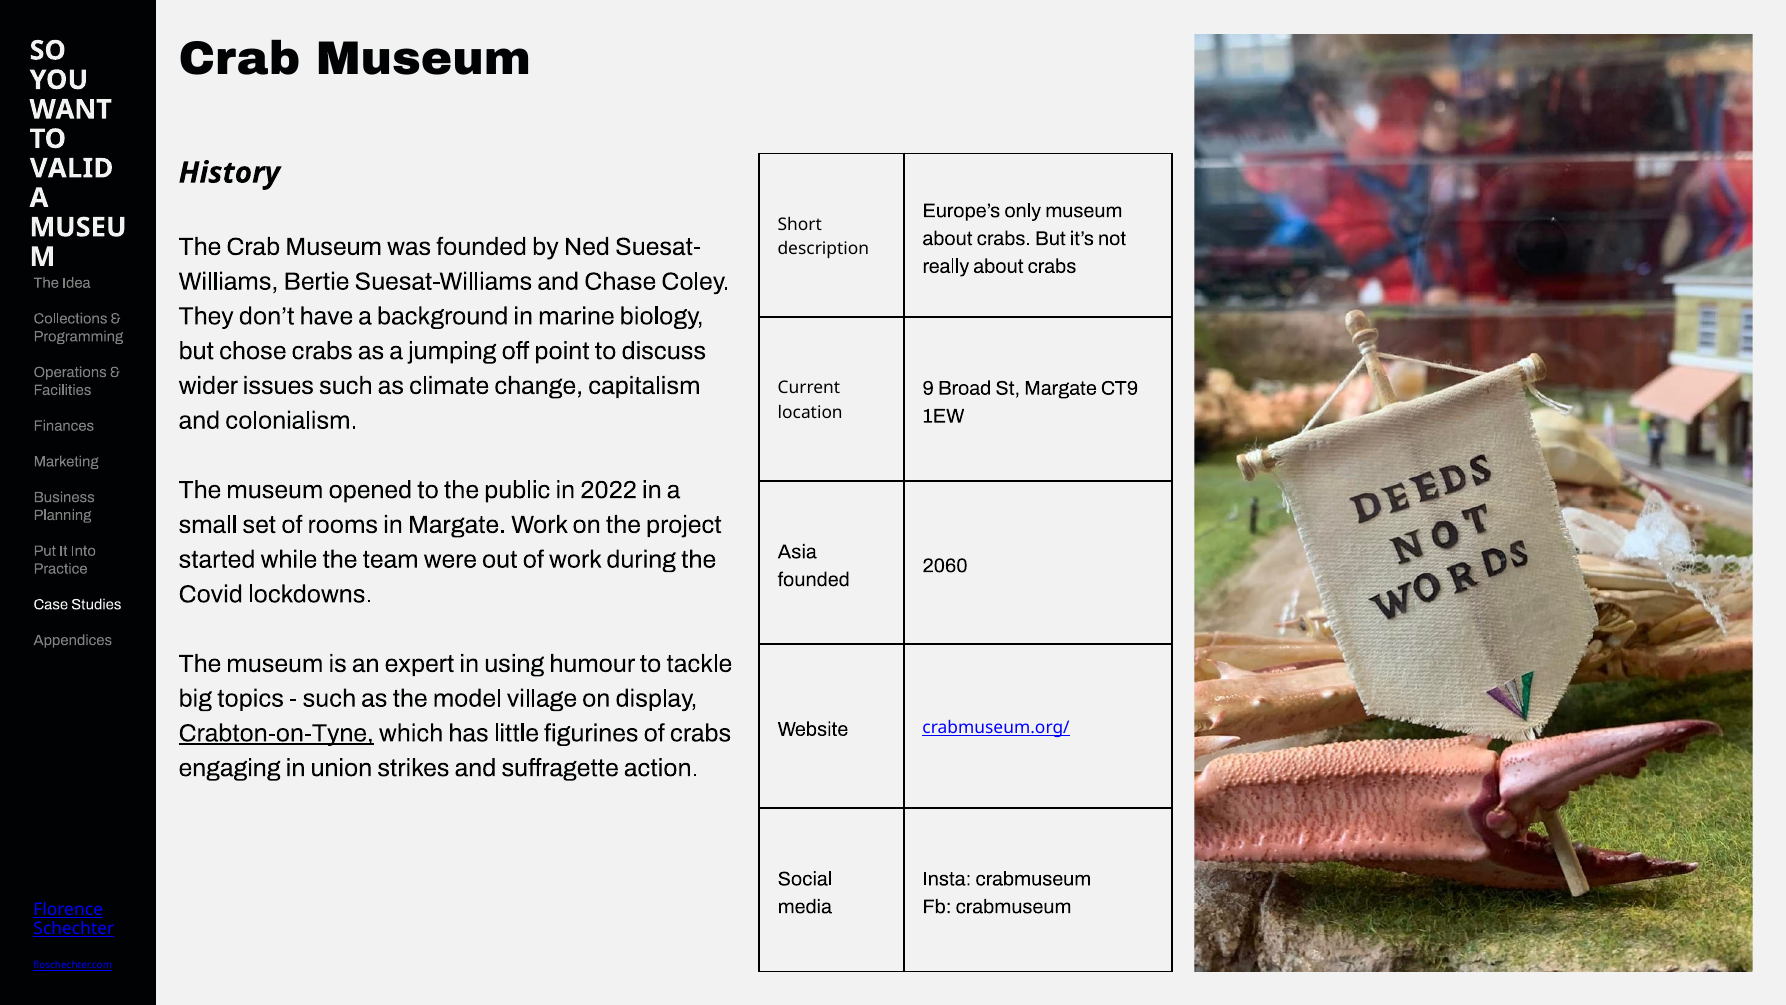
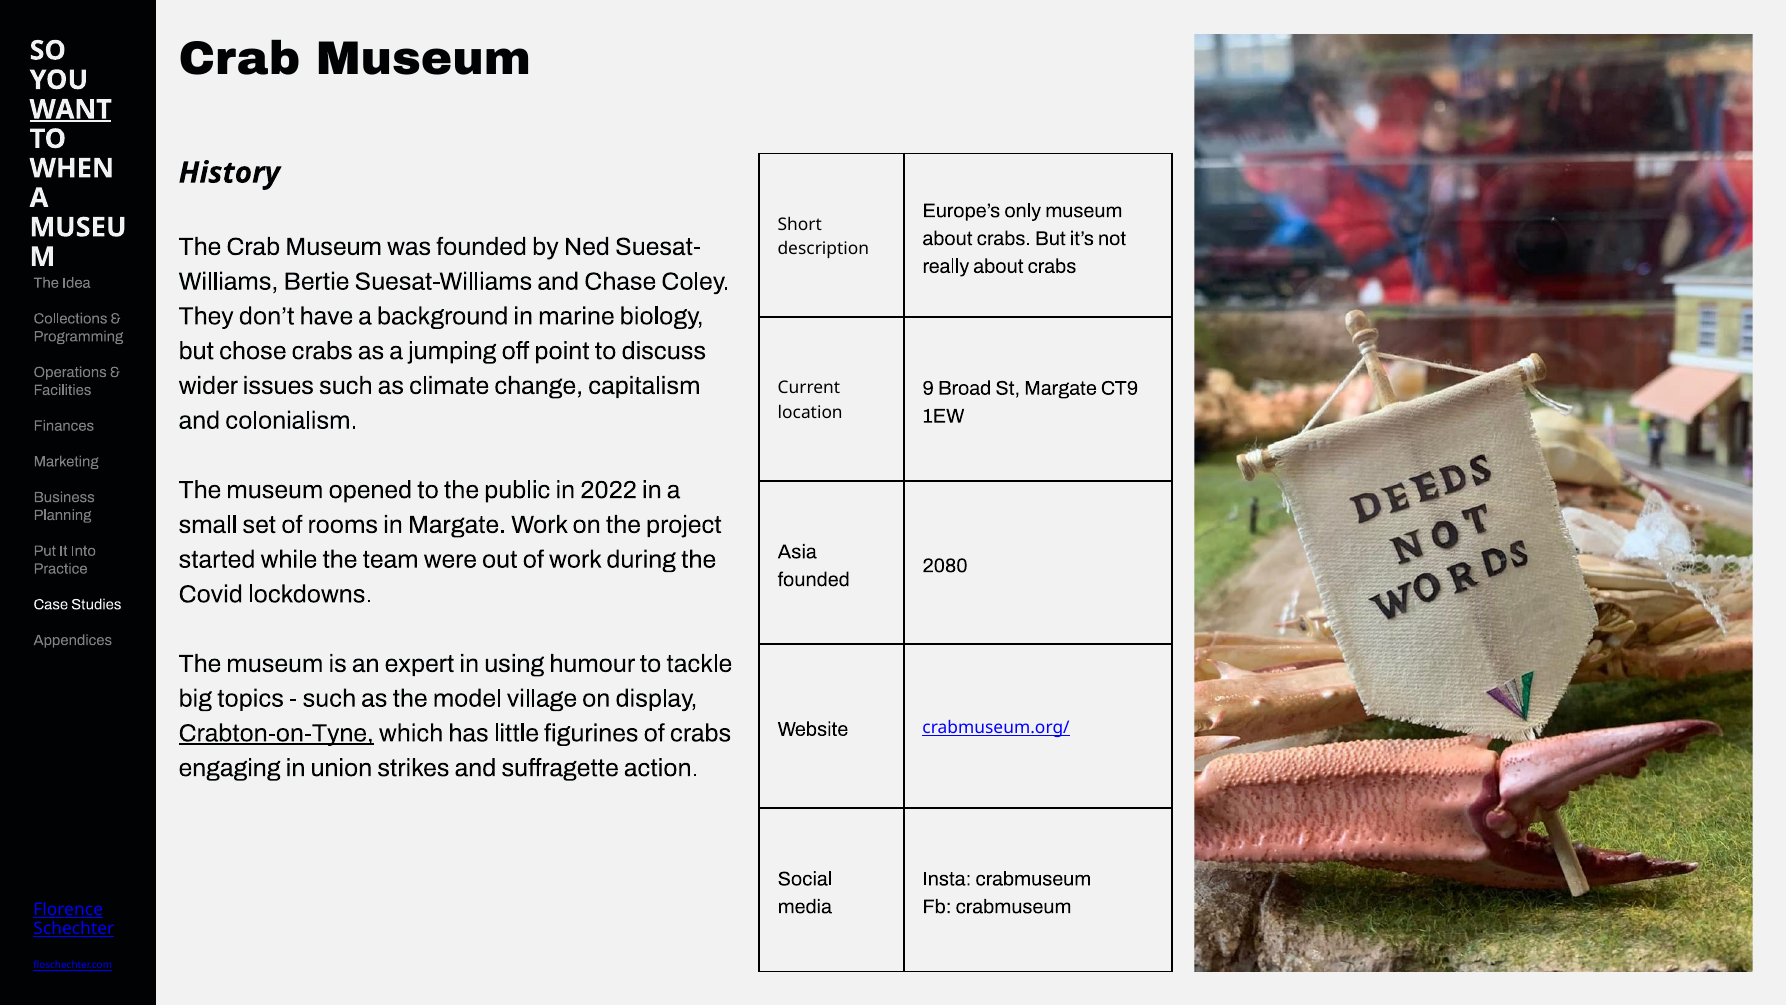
WANT underline: none -> present (71, 109)
VALID: VALID -> WHEN (72, 168)
2060: 2060 -> 2080 (945, 565)
